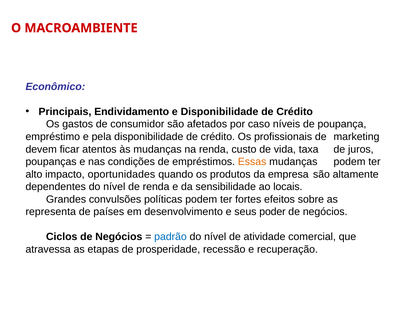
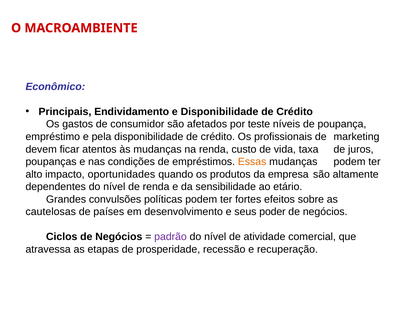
caso: caso -> teste (259, 124)
locais: locais -> etário (288, 187)
representa: representa -> cautelosas (51, 212)
padrão colour: blue -> purple (171, 237)
